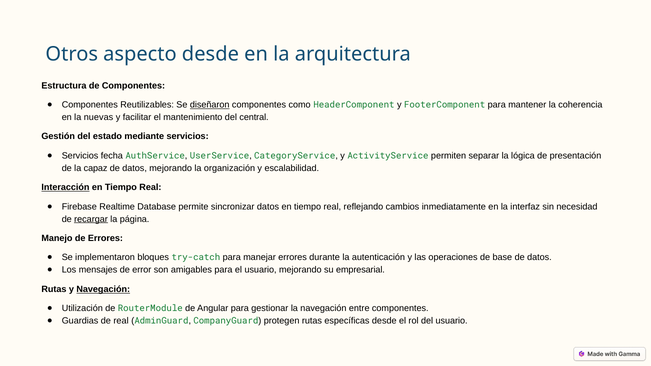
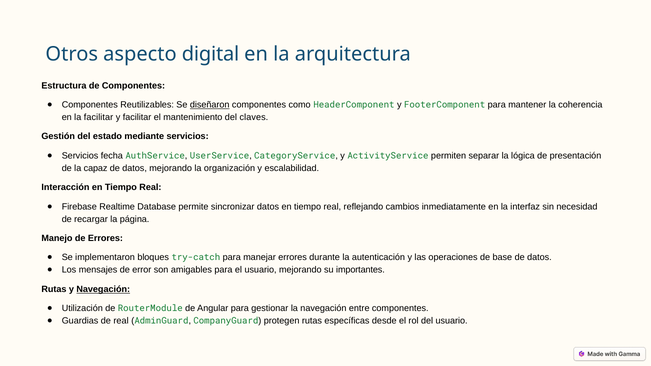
aspecto desde: desde -> digital (211, 54)
la nuevas: nuevas -> facilitar (99, 117)
central: central -> claves (254, 117)
Interacción underline: present -> none (65, 187)
recargar underline: present -> none (91, 219)
empresarial: empresarial -> importantes (360, 270)
